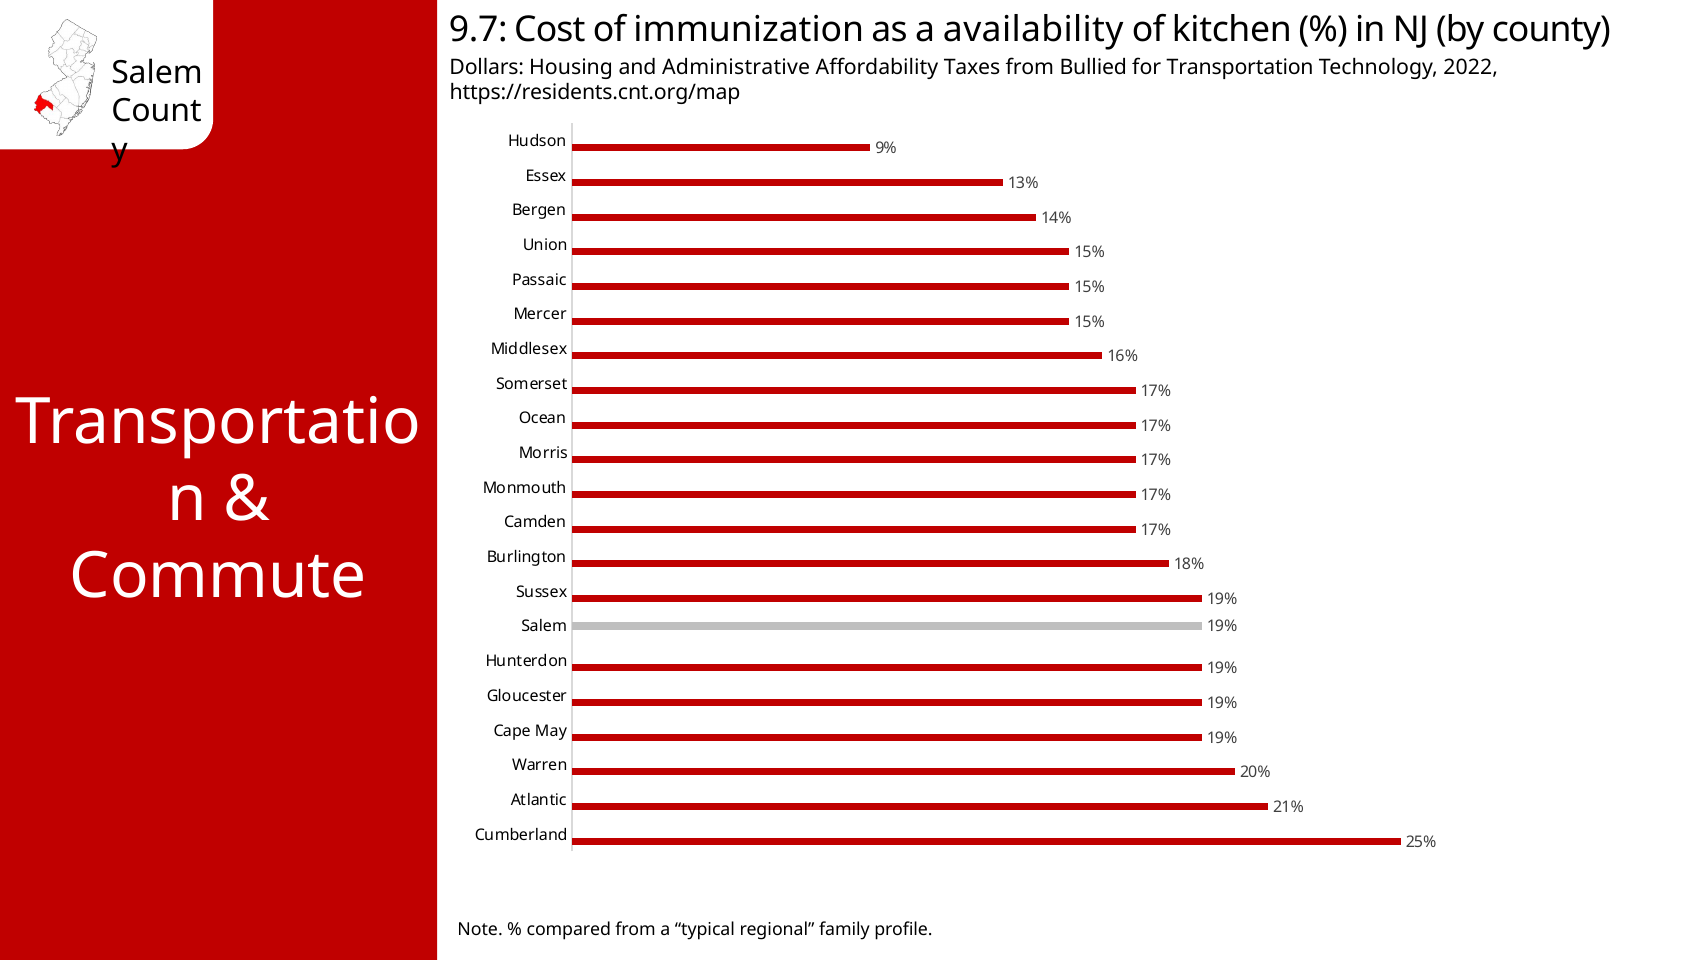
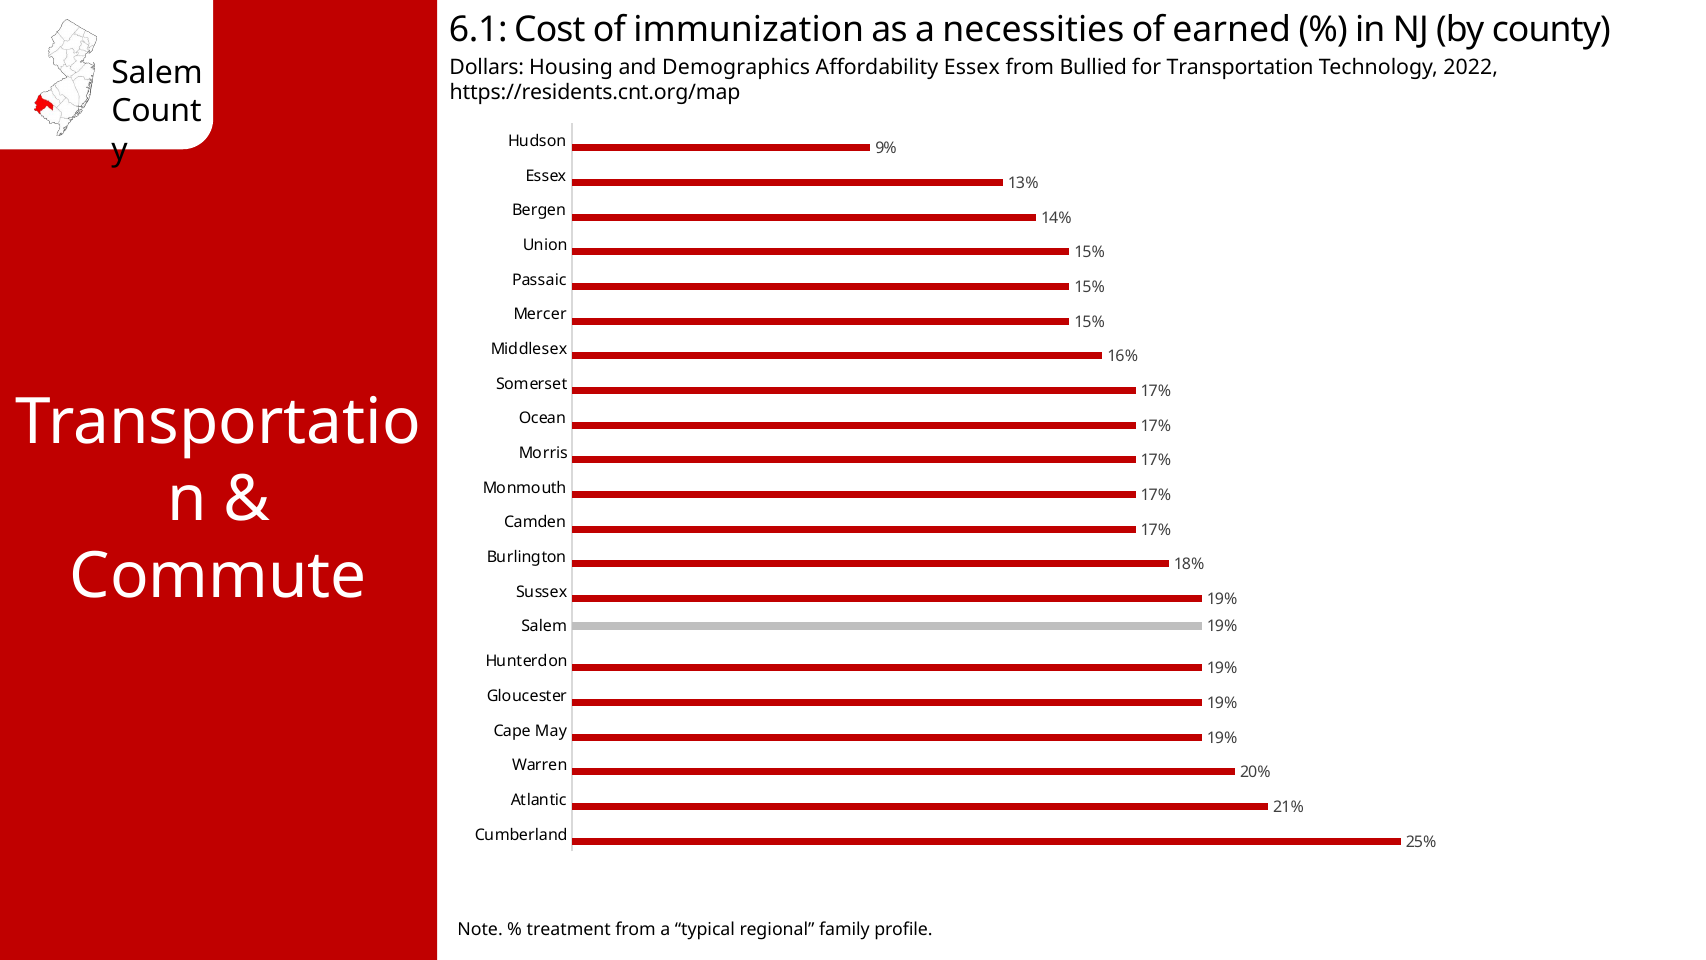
9.7: 9.7 -> 6.1 (478, 30)
availability: availability -> necessities (1033, 30)
kitchen: kitchen -> earned (1232, 30)
Administrative: Administrative -> Demographics (736, 67)
Affordability Taxes: Taxes -> Essex (972, 67)
compared: compared -> treatment (569, 929)
